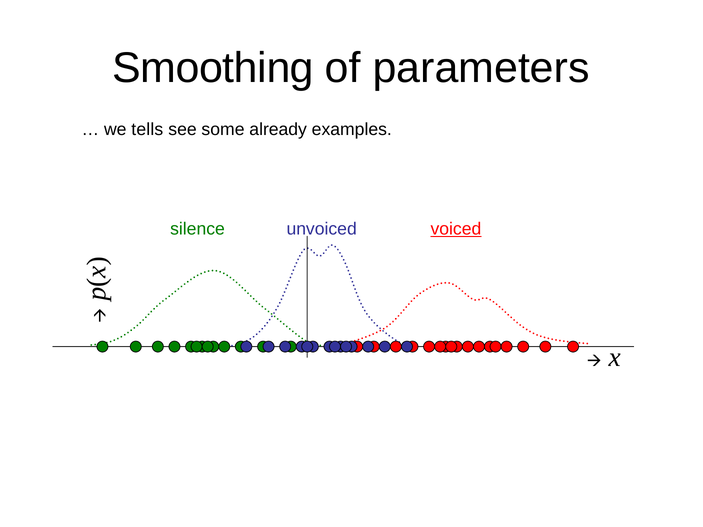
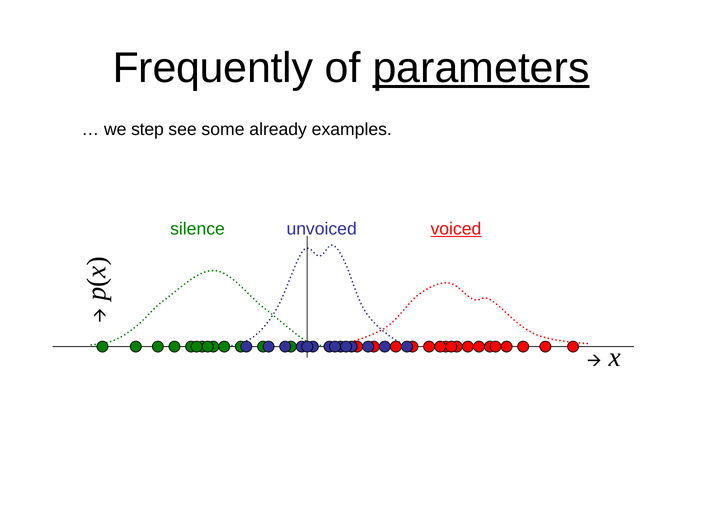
Smoothing: Smoothing -> Frequently (213, 68)
parameters underline: none -> present (481, 68)
tells: tells -> step (147, 129)
